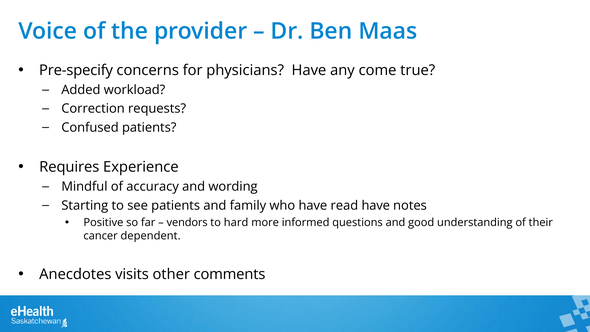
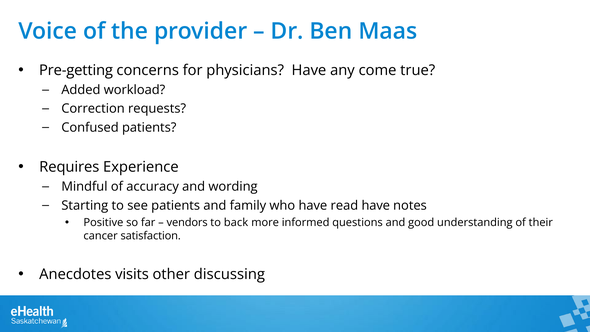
Pre-specify: Pre-specify -> Pre-getting (76, 70)
hard: hard -> back (236, 223)
dependent: dependent -> satisfaction (151, 236)
comments: comments -> discussing (229, 274)
